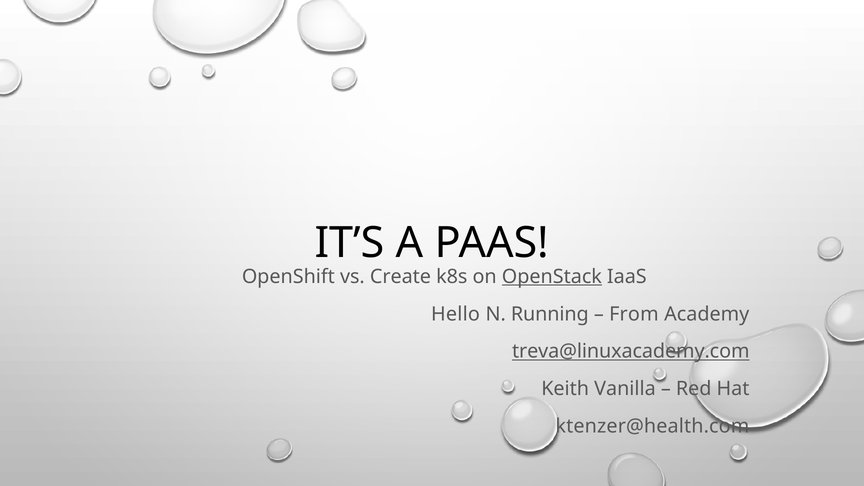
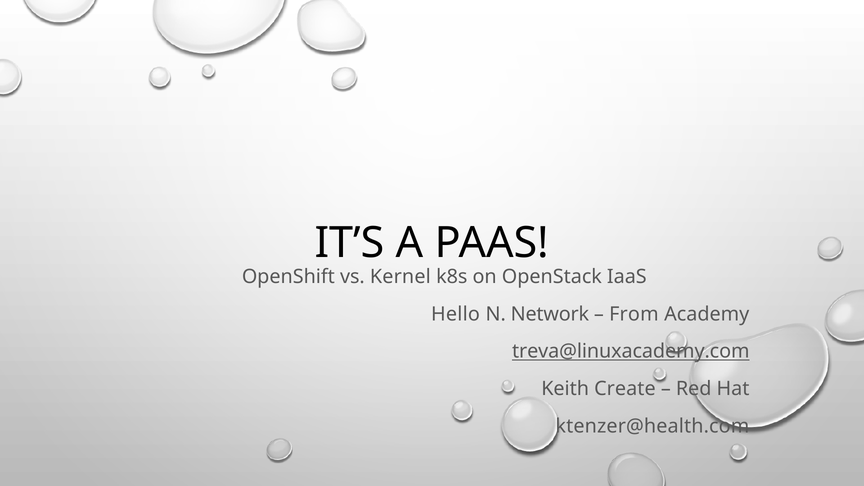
Create: Create -> Kernel (400, 276)
OpenStack underline: present -> none (552, 276)
Running: Running -> Network (550, 314)
Vanilla: Vanilla -> Create (625, 389)
